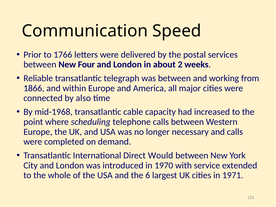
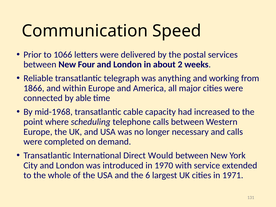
1766: 1766 -> 1066 (63, 55)
was between: between -> anything (174, 78)
also: also -> able (83, 98)
